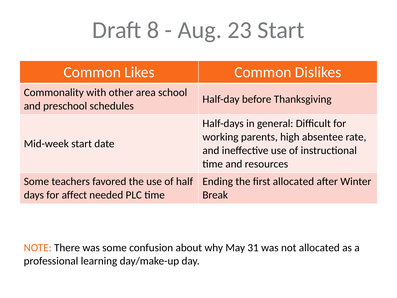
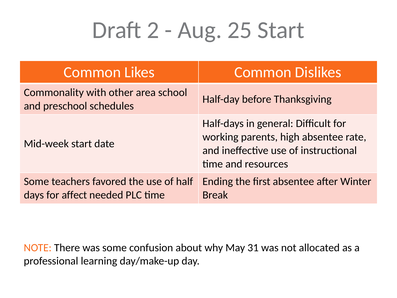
8: 8 -> 2 (153, 30)
23: 23 -> 25 (240, 30)
first allocated: allocated -> absentee (293, 181)
